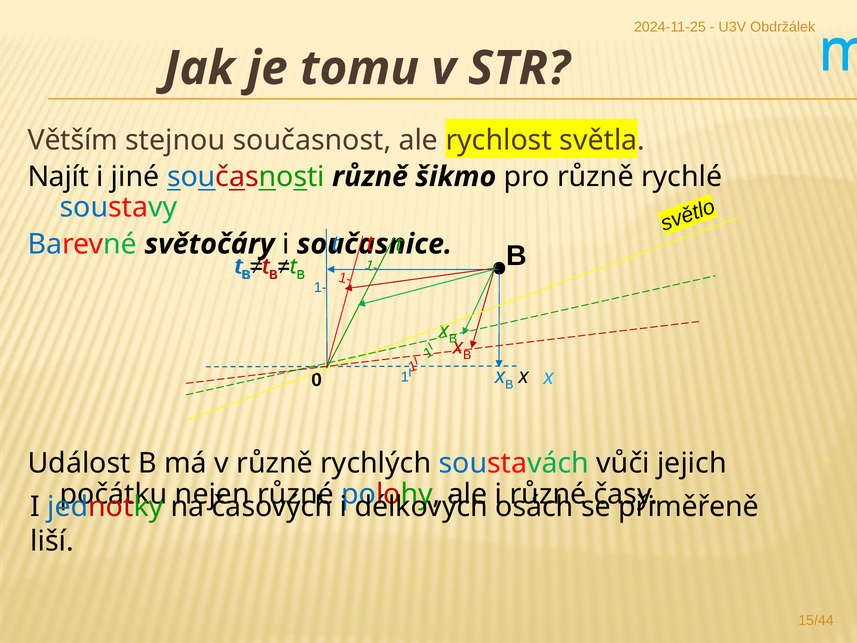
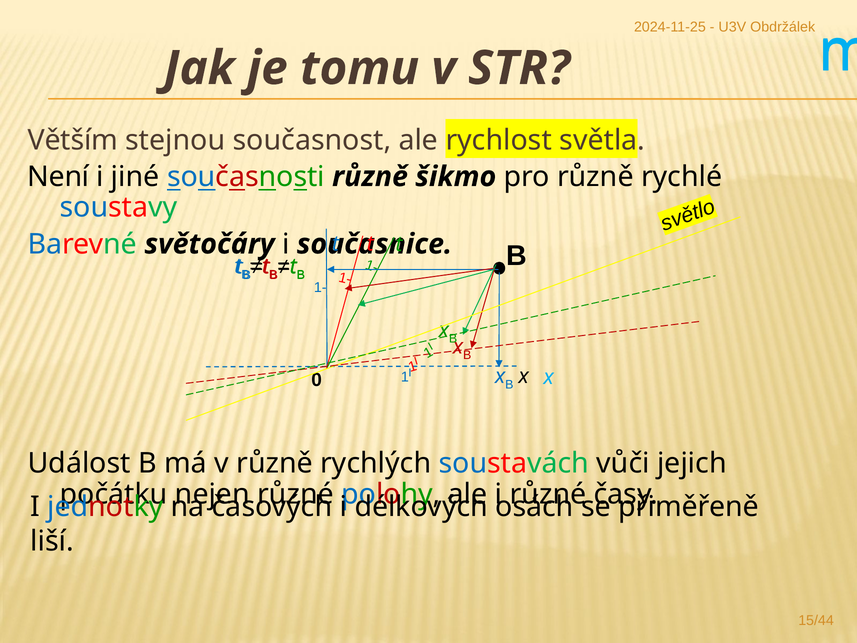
Najít: Najít -> Není (58, 177)
